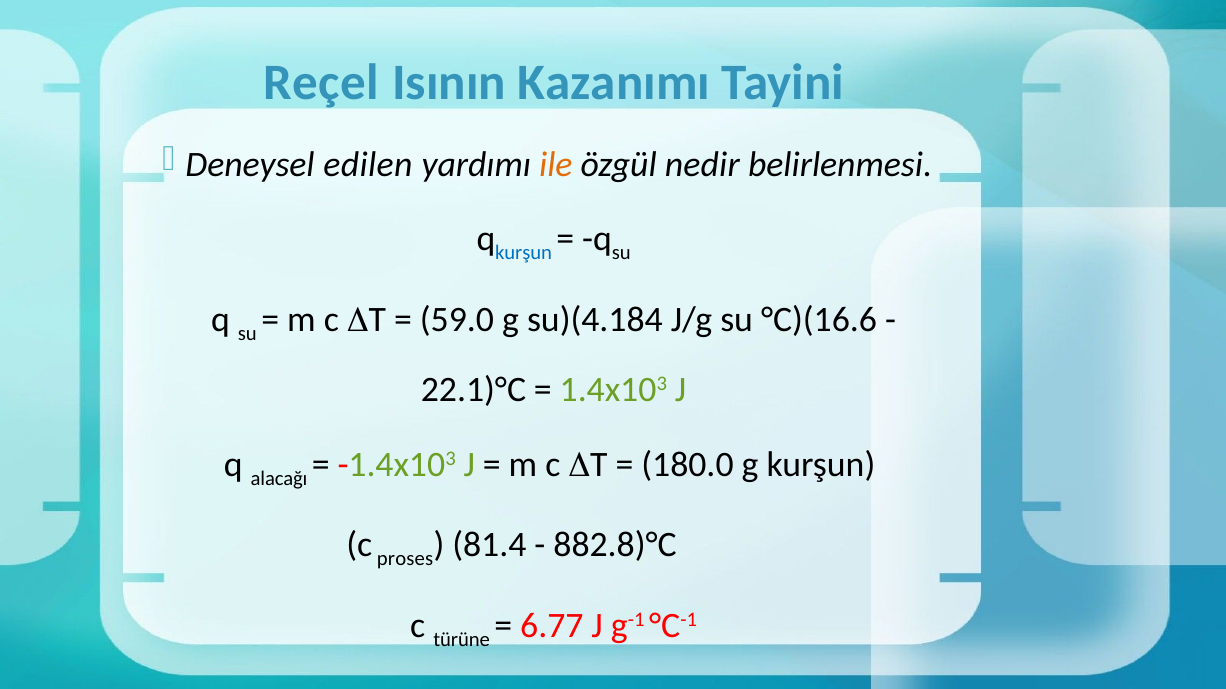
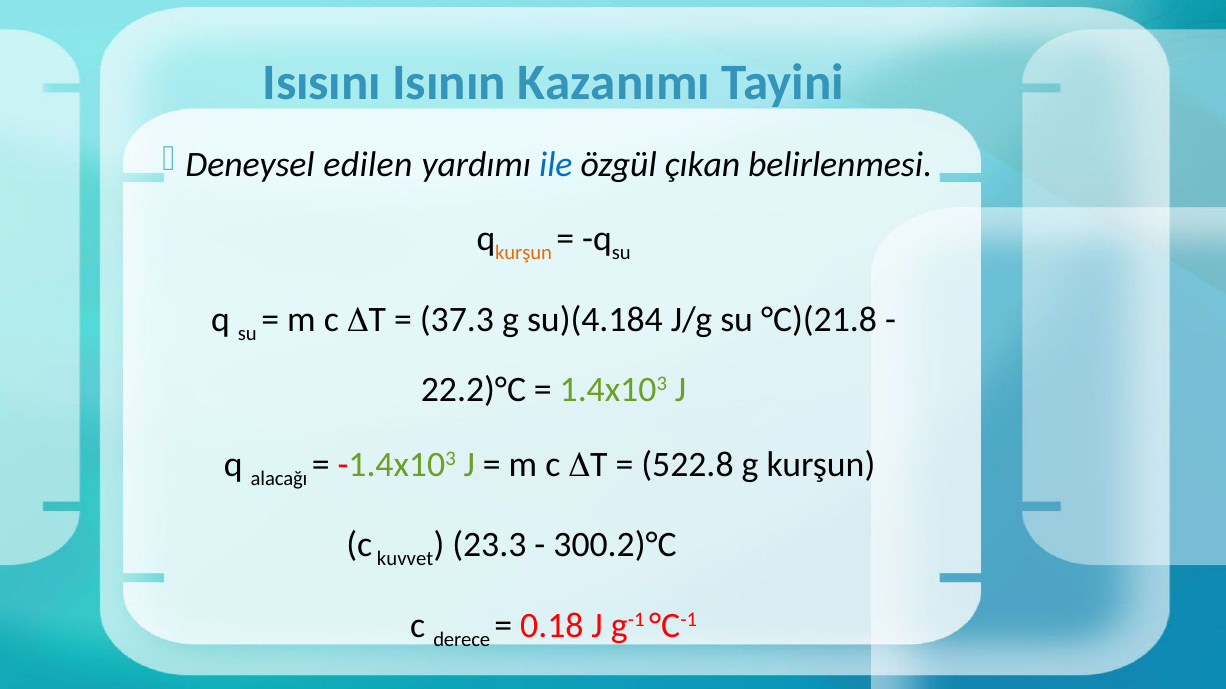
Reçel: Reçel -> Isısını (322, 83)
ile colour: orange -> blue (556, 164)
nedir: nedir -> çıkan (703, 164)
kurşun colour: blue -> orange (524, 253)
59.0: 59.0 -> 37.3 (457, 320)
°C)(16.6: °C)(16.6 -> °C)(21.8 (819, 320)
22.1)°C: 22.1)°C -> 22.2)°C (473, 390)
180.0: 180.0 -> 522.8 (687, 465)
proses: proses -> kuvvet (405, 559)
81.4: 81.4 -> 23.3 (489, 546)
882.8)°C: 882.8)°C -> 300.2)°C (615, 546)
türüne: türüne -> derece (462, 640)
6.77: 6.77 -> 0.18 (552, 626)
